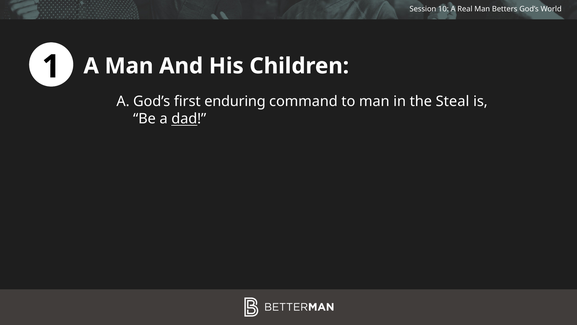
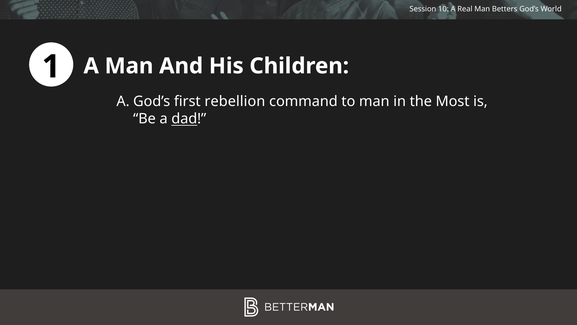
enduring: enduring -> rebellion (235, 101)
Steal: Steal -> Most (453, 101)
